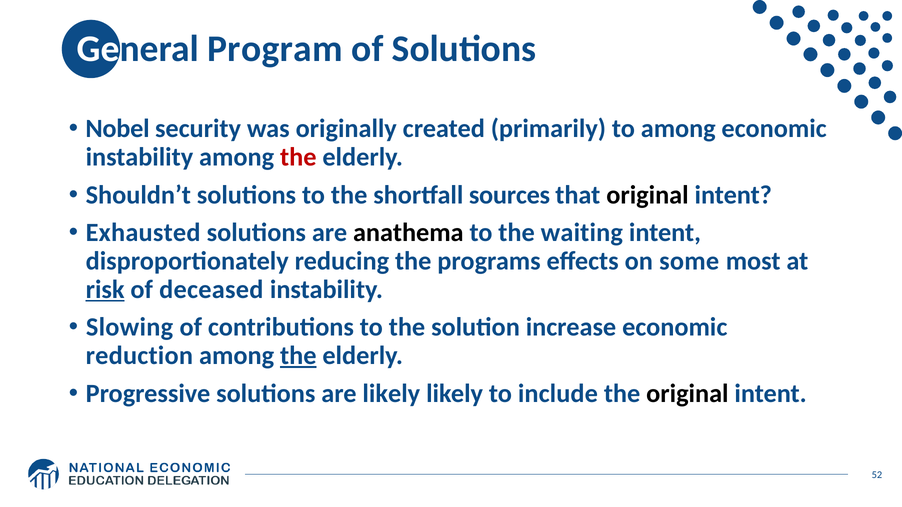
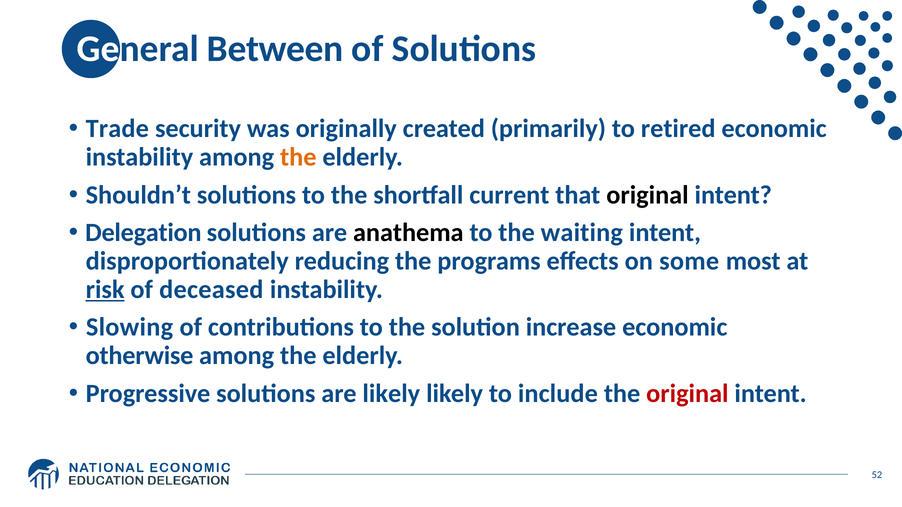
Program: Program -> Between (275, 49)
Nobel: Nobel -> Trade (117, 129)
to among: among -> retired (678, 129)
the colour: red -> orange (298, 157)
sources: sources -> current (509, 195)
Exhausted: Exhausted -> Delegation (143, 233)
reduction: reduction -> otherwise (140, 356)
the underline: present -> none (298, 356)
original colour: black -> red (687, 394)
